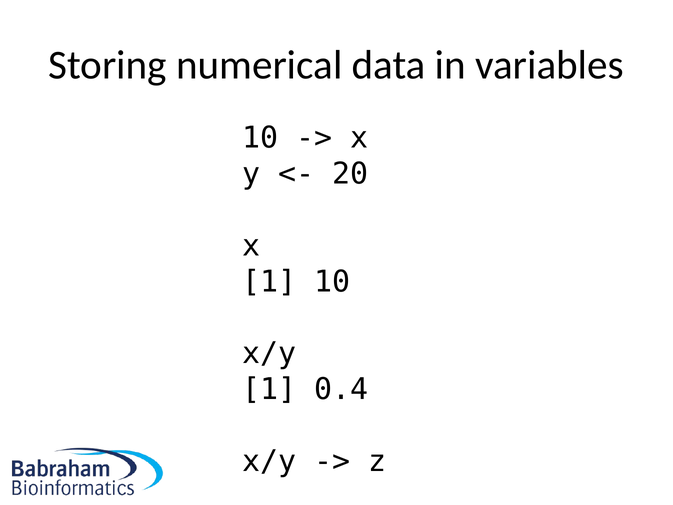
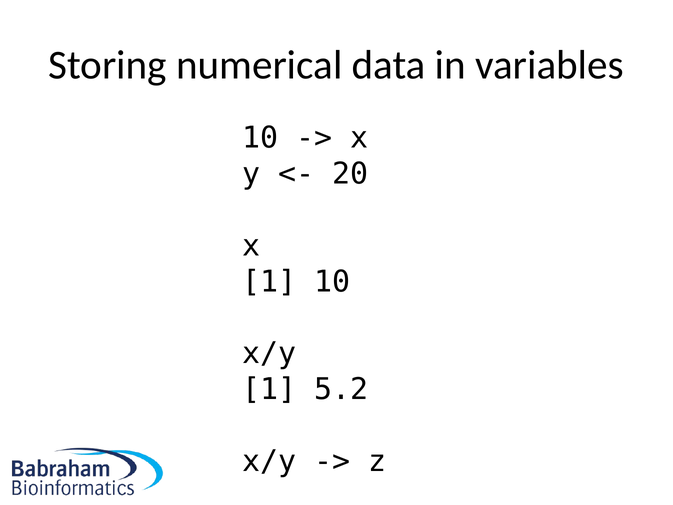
0.4: 0.4 -> 5.2 (341, 389)
